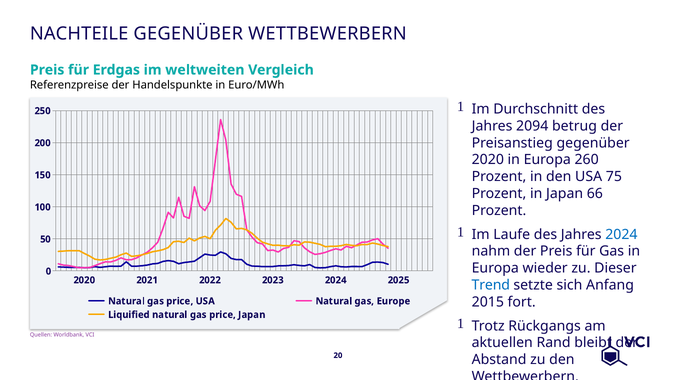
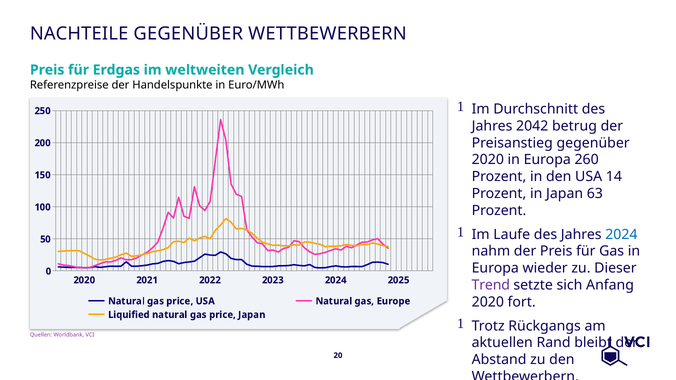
2094: 2094 -> 2042 (532, 126)
75: 75 -> 14 (614, 177)
66: 66 -> 63 (595, 194)
Trend colour: blue -> purple (491, 285)
2015: 2015 -> 2020 (488, 302)
